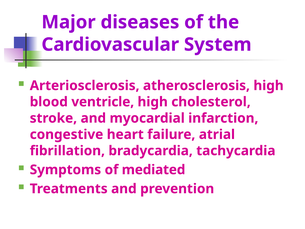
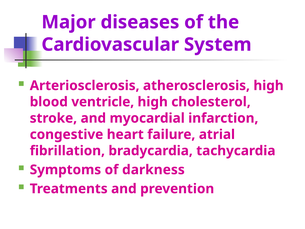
mediated: mediated -> darkness (153, 170)
